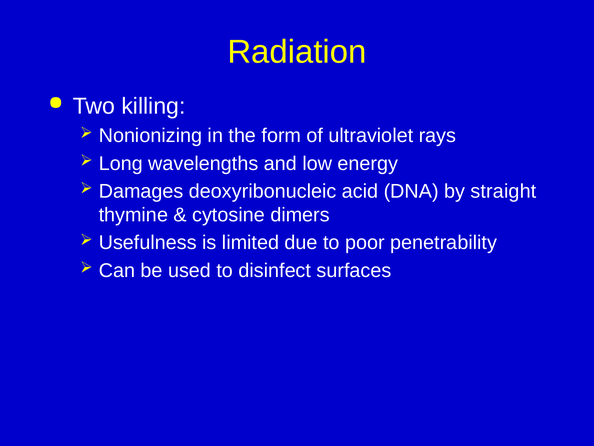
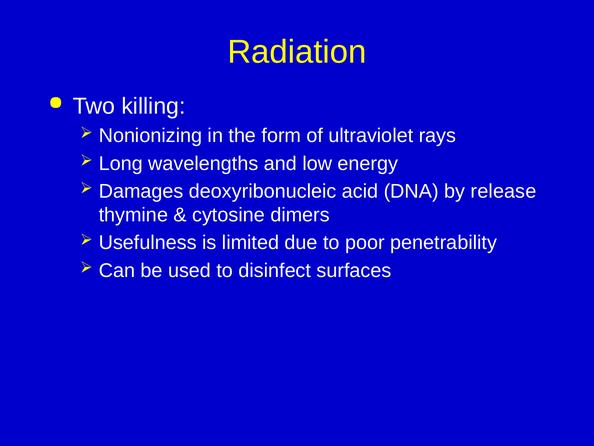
straight: straight -> release (503, 191)
